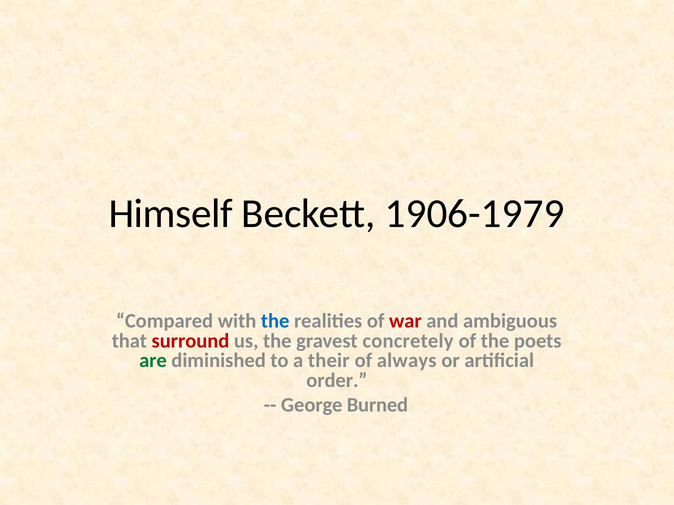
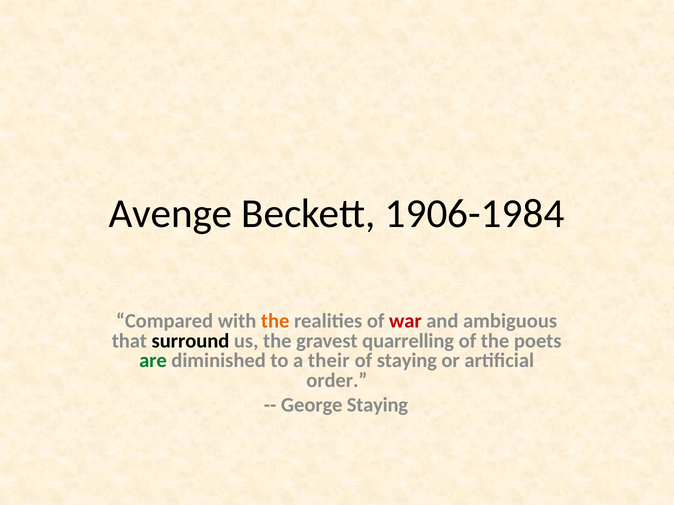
Himself: Himself -> Avenge (171, 214)
1906-1979: 1906-1979 -> 1906-1984 (475, 214)
the colour: blue -> orange (275, 321)
surround colour: red -> black (190, 341)
concretely: concretely -> quarrelling (408, 341)
of always: always -> staying (407, 361)
George Burned: Burned -> Staying (377, 405)
